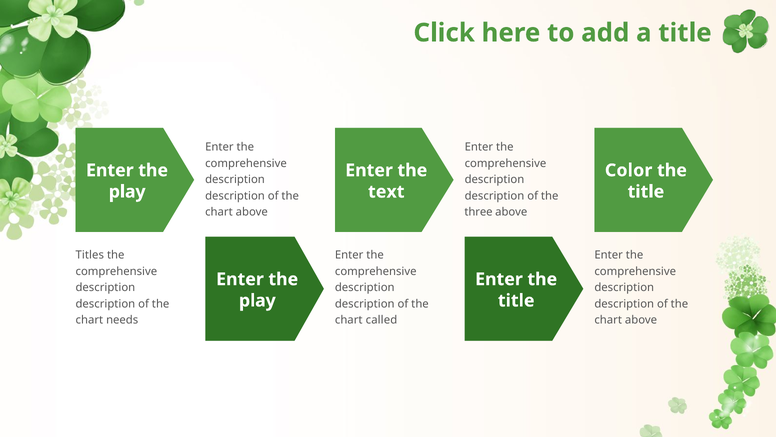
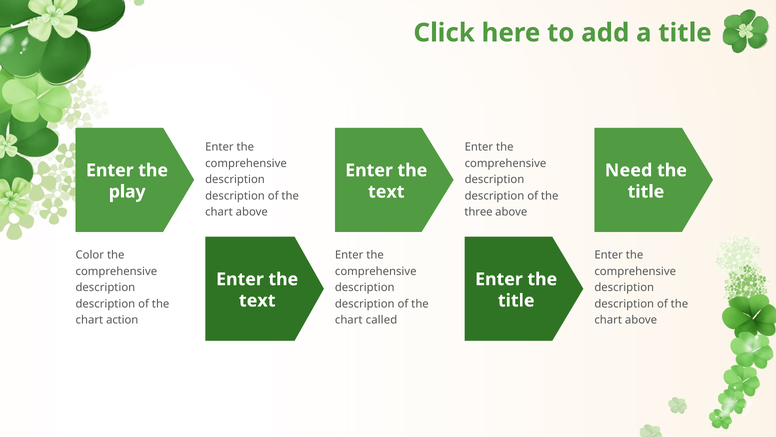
Color: Color -> Need (629, 170)
Titles: Titles -> Color (90, 255)
play: play -> text (257, 300)
needs: needs -> action (122, 320)
